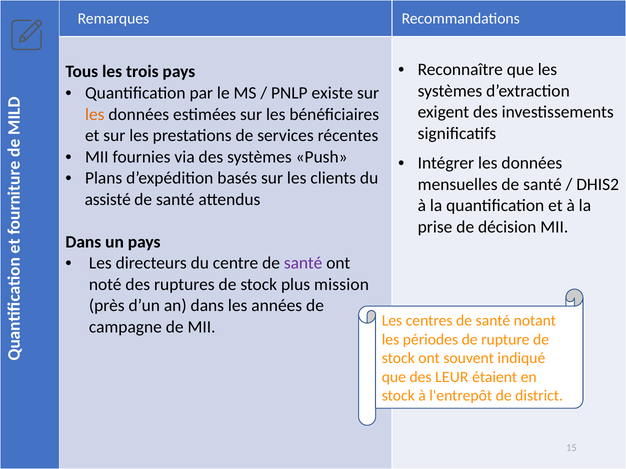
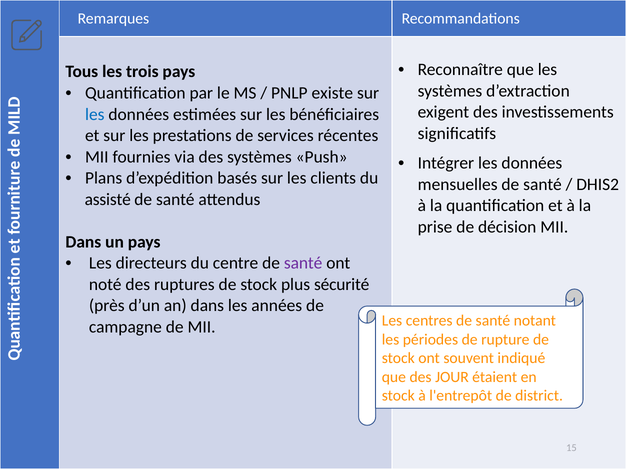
les colour: orange -> blue (95, 114)
mission: mission -> sécurité (342, 285)
LEUR: LEUR -> JOUR (452, 377)
